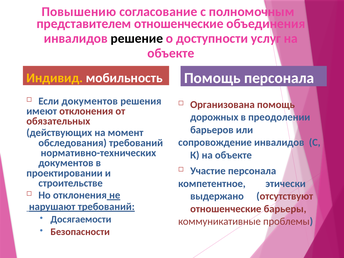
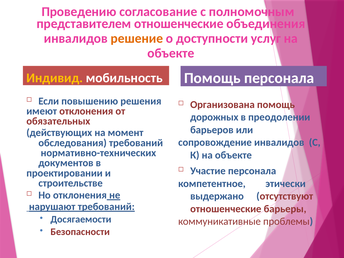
Повышению: Повышению -> Проведению (79, 12)
решение colour: black -> orange (137, 39)
Если документов: документов -> повышению (90, 101)
